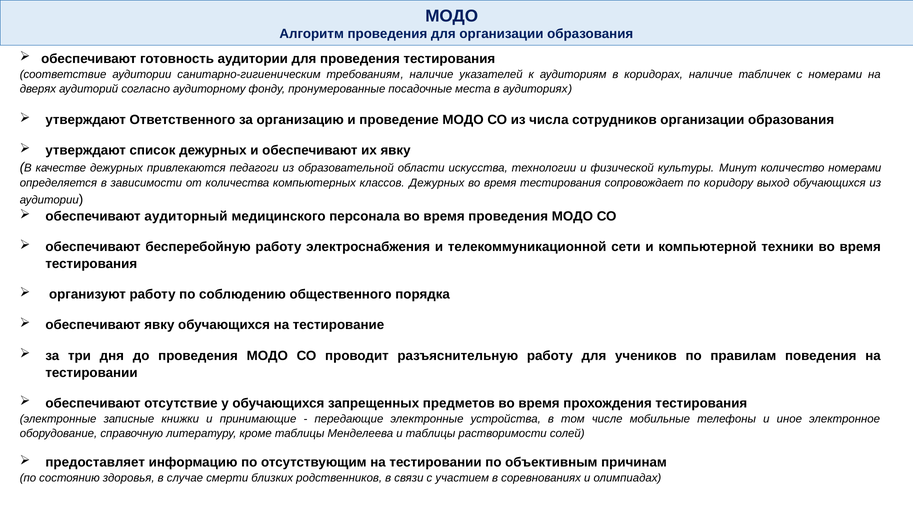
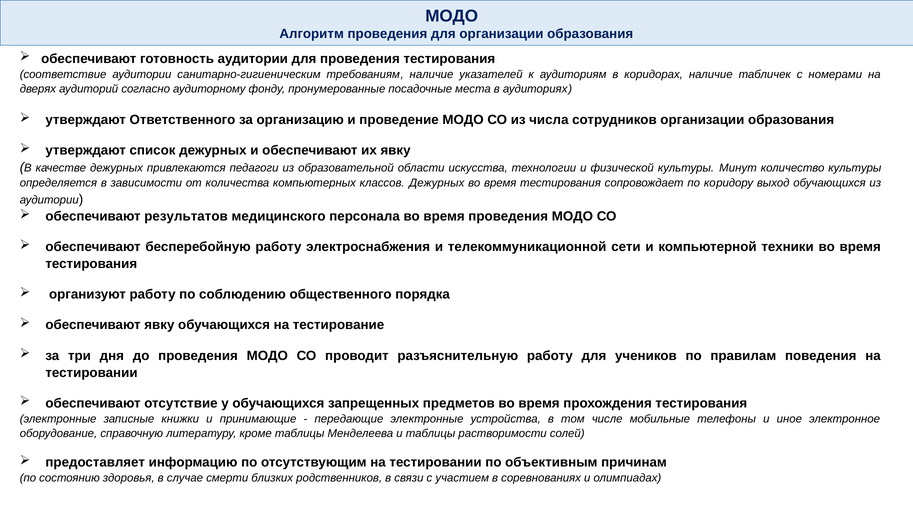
количество номерами: номерами -> культуры (855, 168)
аудиторный: аудиторный -> результатов (186, 216)
